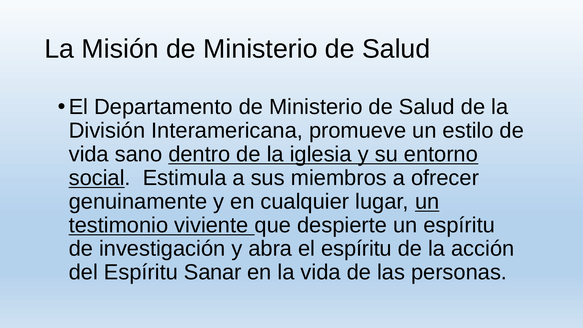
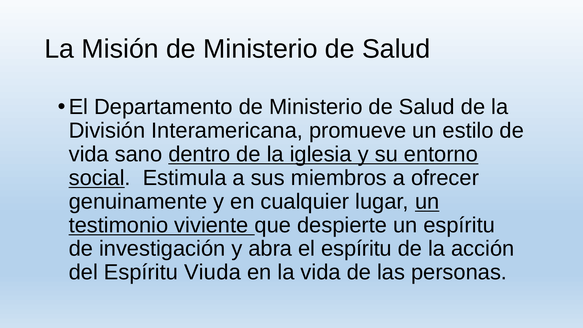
Sanar: Sanar -> Viuda (212, 272)
